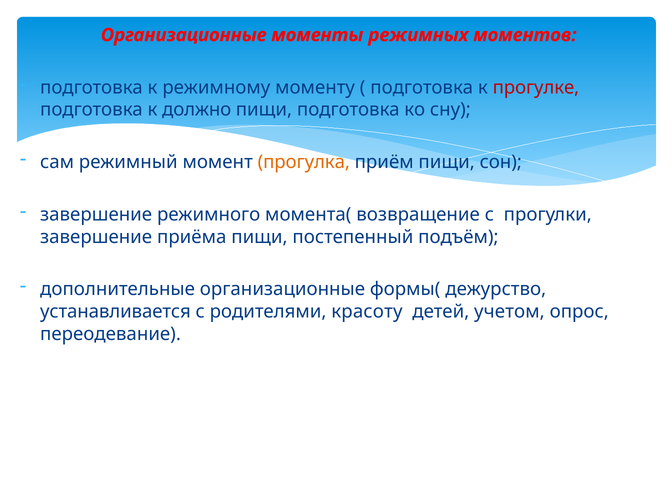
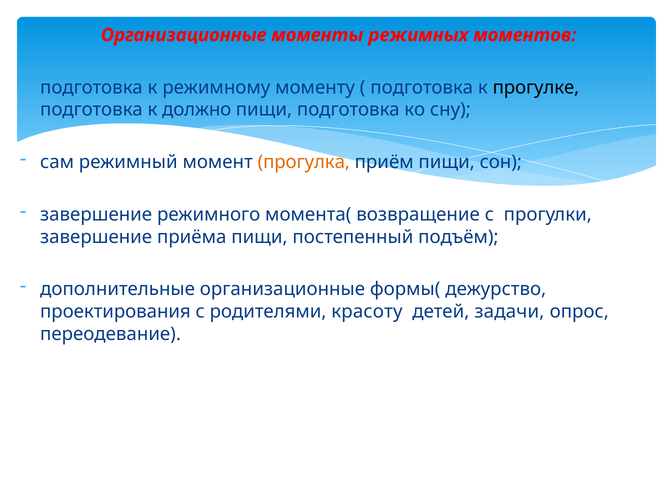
прогулке colour: red -> black (536, 87)
устанавливается: устанавливается -> проектирования (115, 312)
учетом: учетом -> задачи (509, 312)
